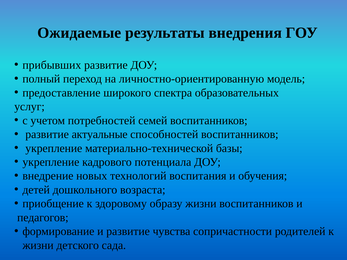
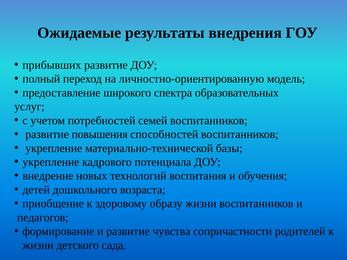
актуальные: актуальные -> повышения (100, 134)
